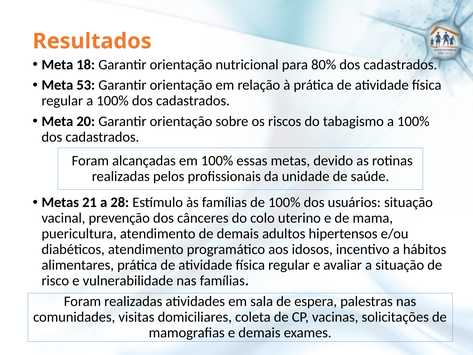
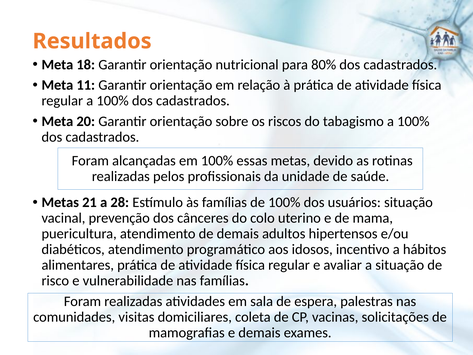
53: 53 -> 11 (86, 85)
